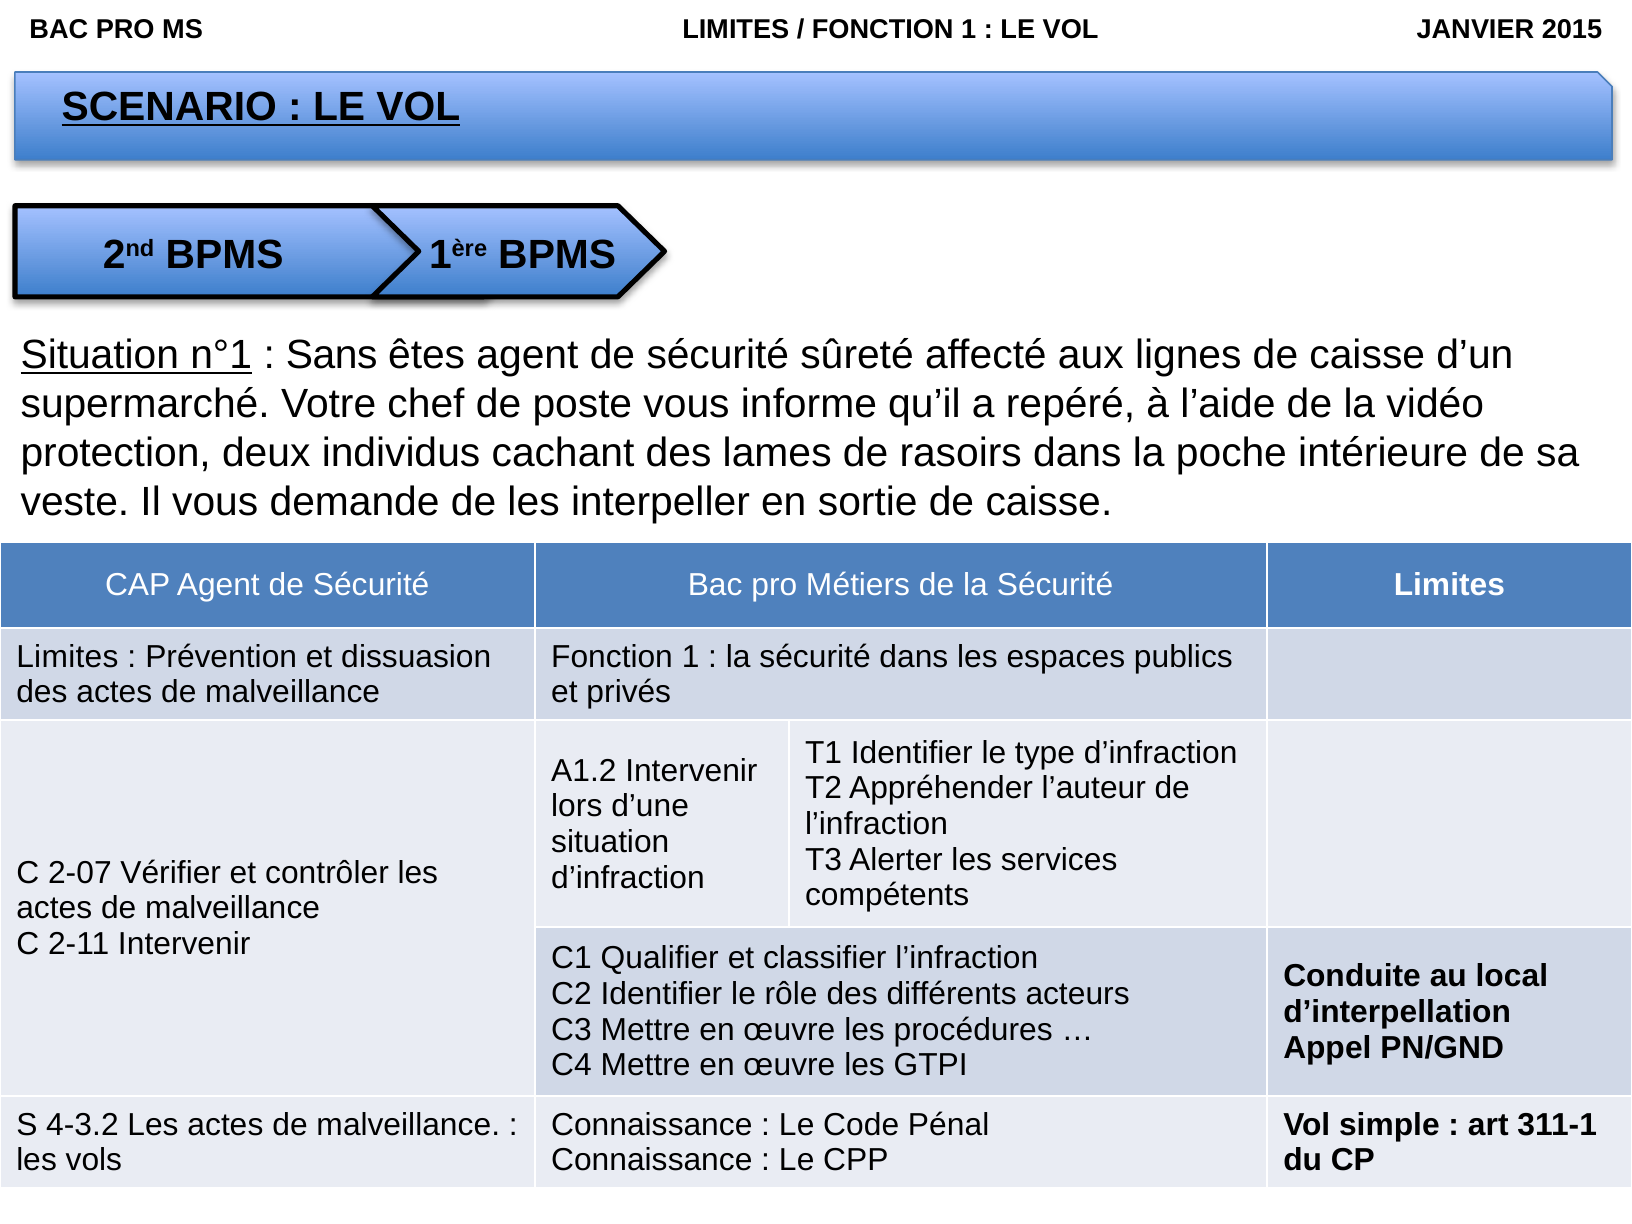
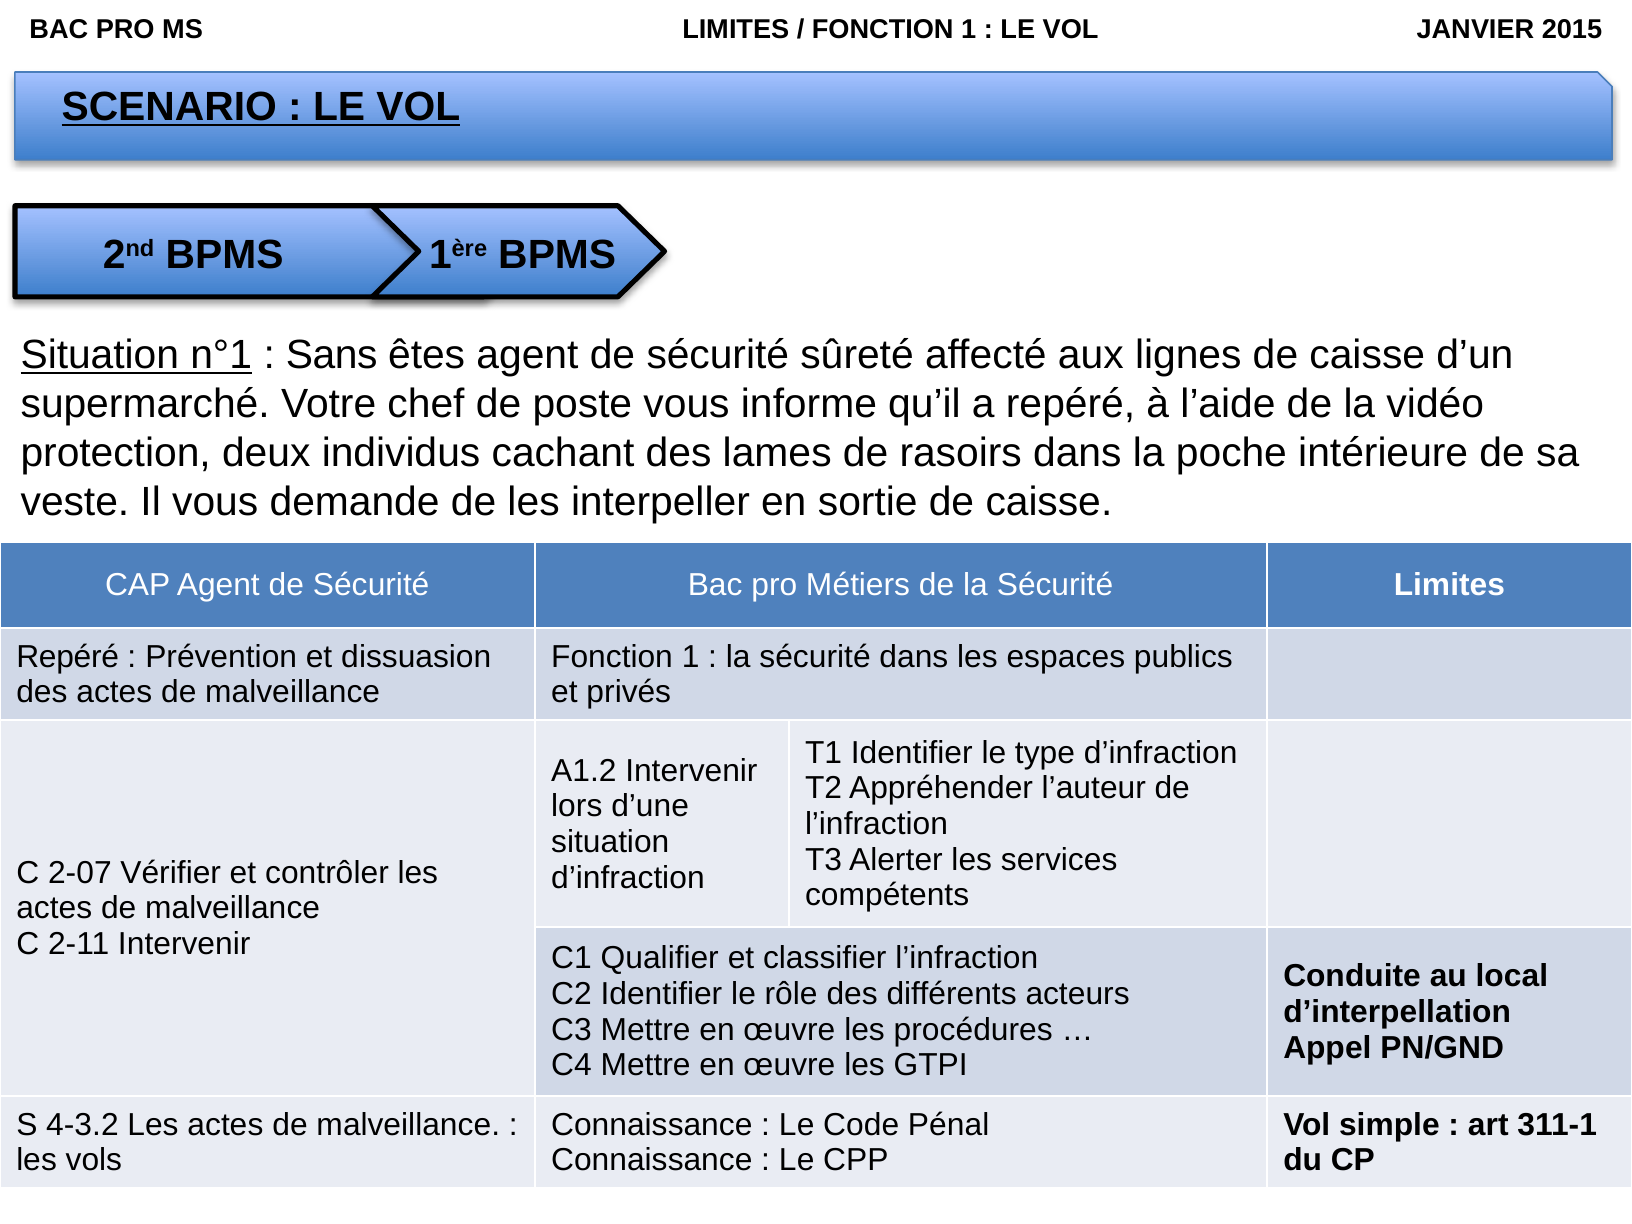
Limites: Limites -> Repéré (68, 657)
